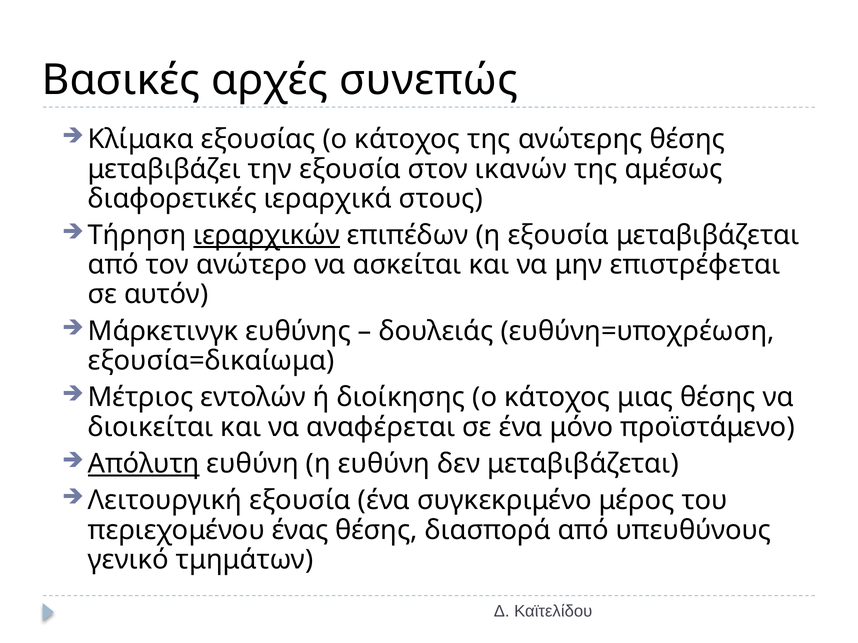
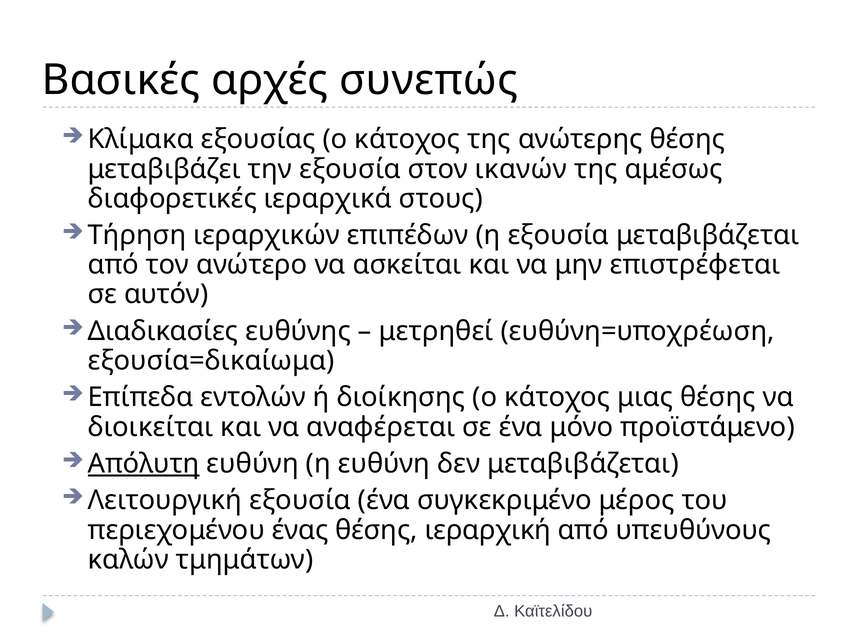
ιεραρχικών underline: present -> none (267, 235)
Μάρκετινγκ: Μάρκετινγκ -> Διαδικασίες (163, 331)
δουλειάς: δουλειάς -> μετρηθεί (436, 331)
Μέτριος: Μέτριος -> Επίπεδα (141, 398)
διασπορά: διασπορά -> ιεραρχική (488, 530)
γενικό: γενικό -> καλών (128, 560)
